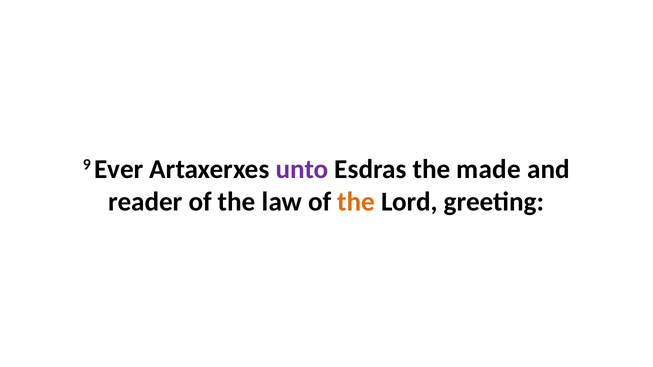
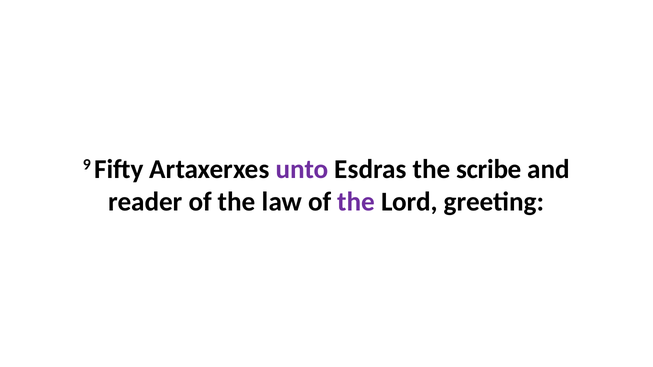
Ever: Ever -> Fifty (119, 169)
made: made -> scribe (489, 169)
the colour: orange -> purple (356, 202)
